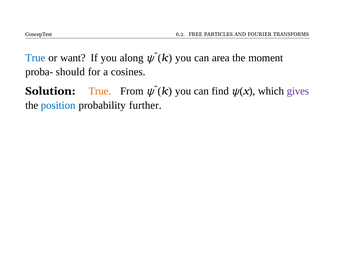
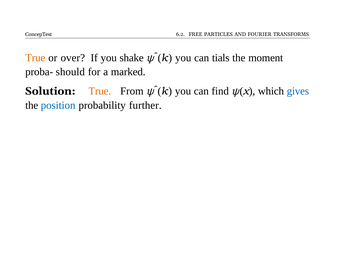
True colour: blue -> orange (35, 58)
want: want -> over (73, 58)
along: along -> shake (132, 58)
area: area -> tials (221, 58)
cosines: cosines -> marked (128, 72)
gives colour: purple -> blue (298, 91)
